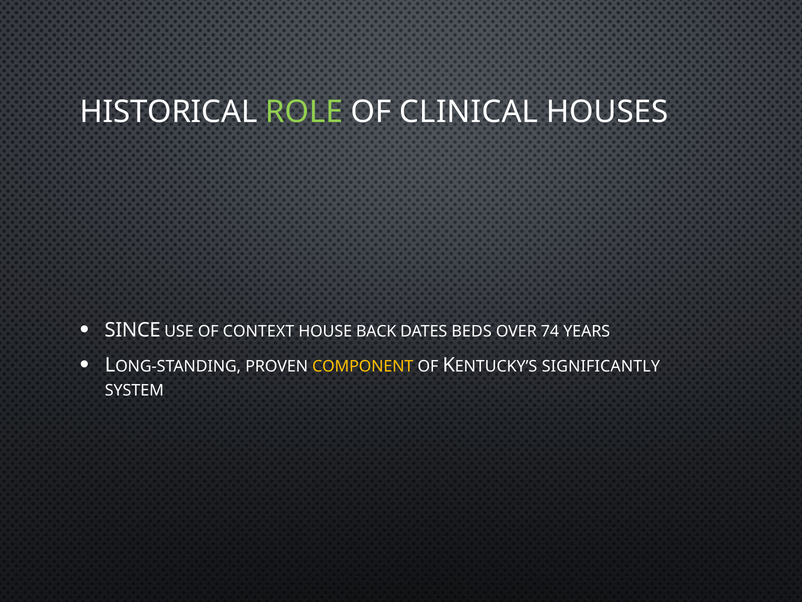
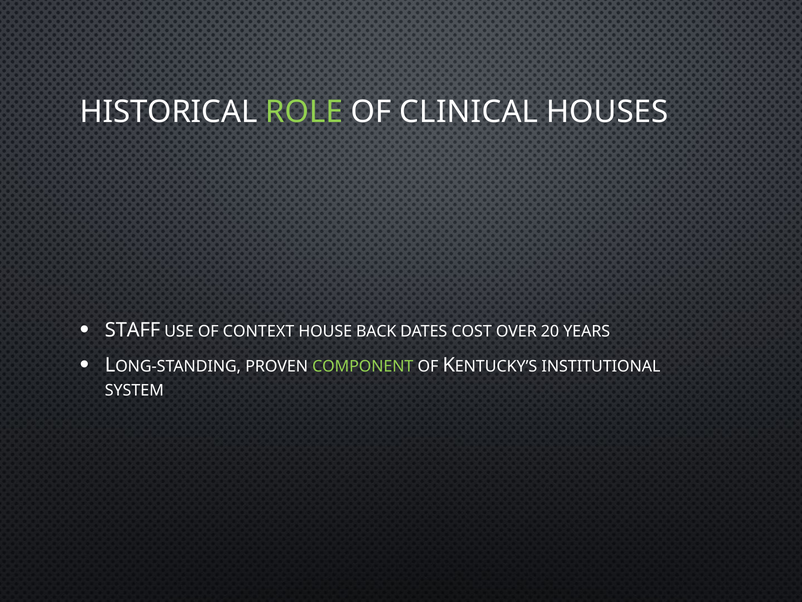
SINCE: SINCE -> STAFF (133, 330)
BEDS: BEDS -> COST (472, 331)
74: 74 -> 20 (550, 331)
COMPONENT colour: yellow -> light green (363, 366)
SIGNIFICANTLY: SIGNIFICANTLY -> INSTITUTIONAL (601, 366)
